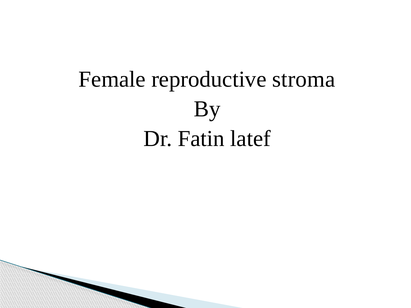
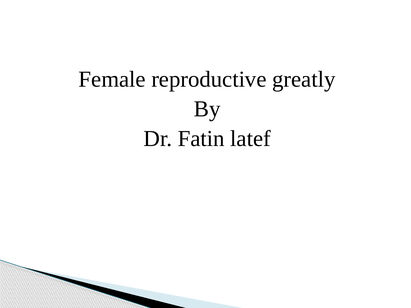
stroma: stroma -> greatly (304, 79)
